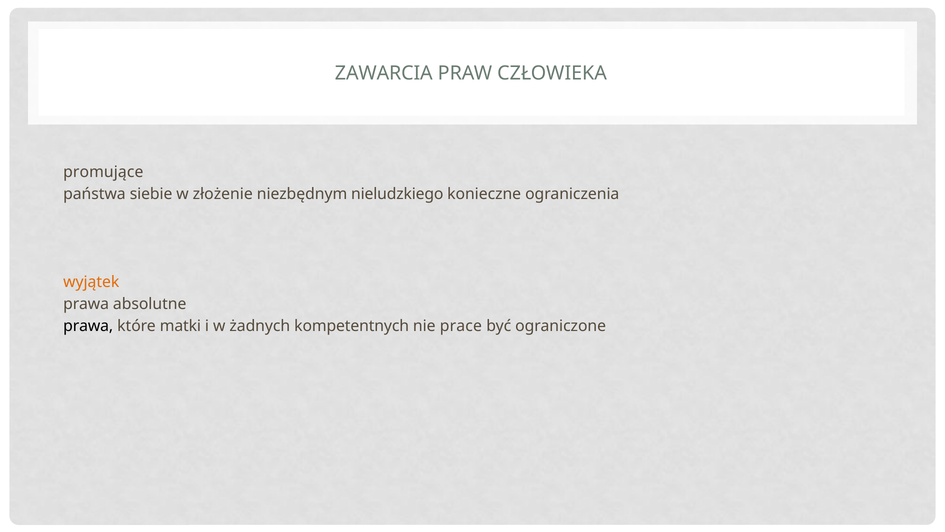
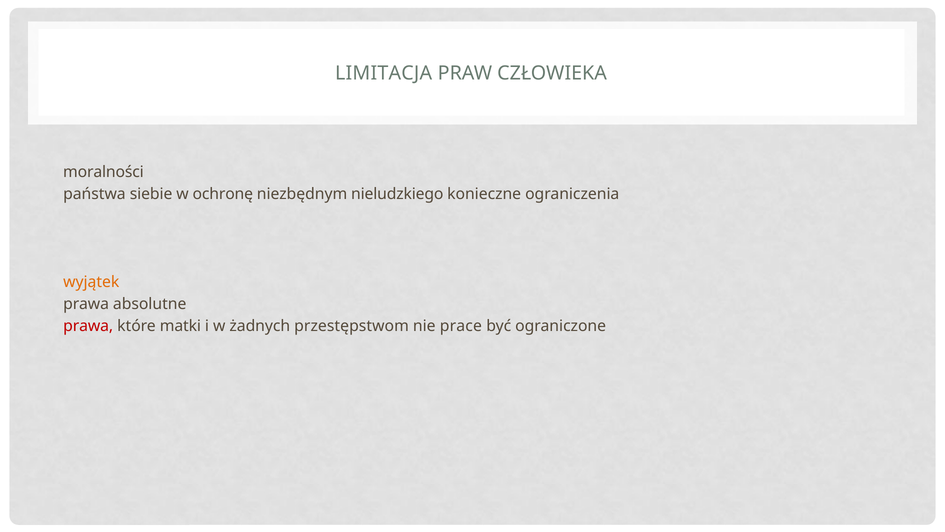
ZAWARCIA: ZAWARCIA -> LIMITACJA (384, 73)
promujące: promujące -> moralności (103, 172)
złożenie: złożenie -> ochronę (223, 194)
prawa colour: black -> red (88, 326)
kompetentnych: kompetentnych -> przestępstwom (352, 326)
